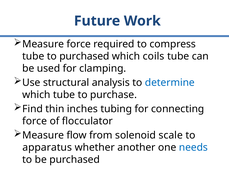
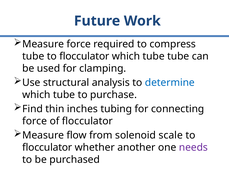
tube to purchased: purchased -> flocculator (84, 56)
coils: coils -> tube (154, 56)
apparatus: apparatus -> flocculator (47, 148)
needs colour: blue -> purple (193, 148)
